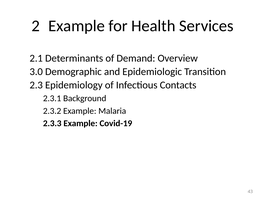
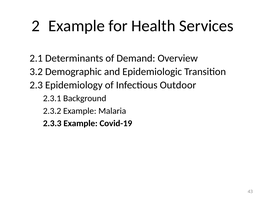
3.0: 3.0 -> 3.2 (36, 72)
Contacts: Contacts -> Outdoor (178, 85)
